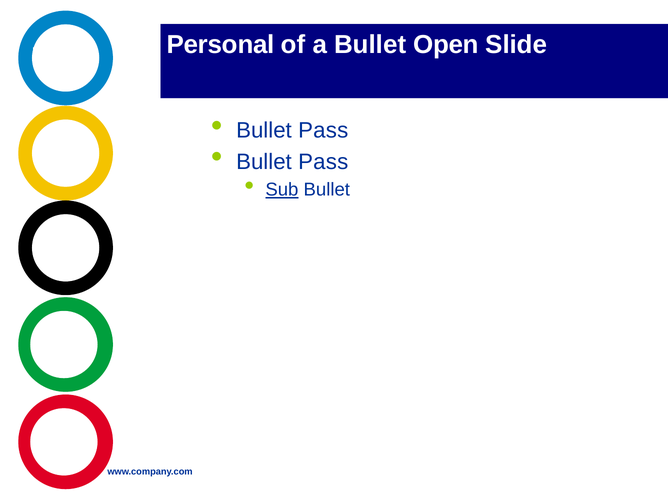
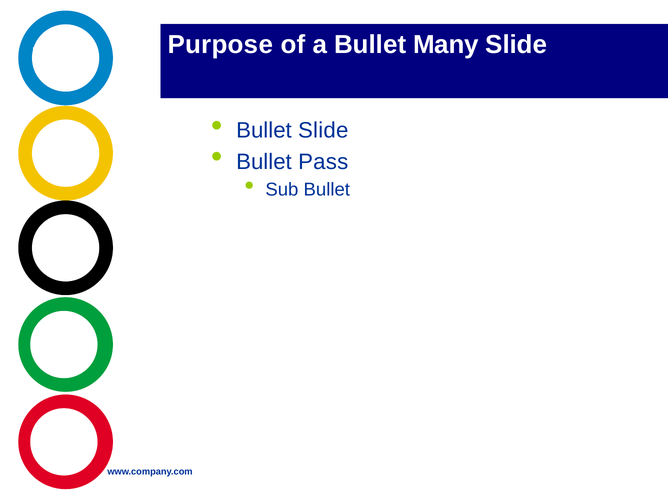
Personal: Personal -> Purpose (220, 45)
Open: Open -> Many (446, 45)
Pass: Pass -> Slide (323, 131)
Sub underline: present -> none (282, 190)
